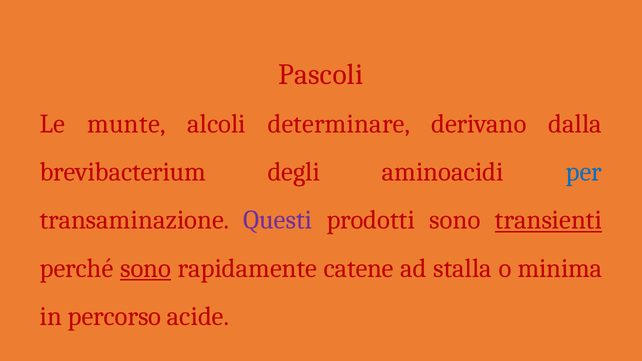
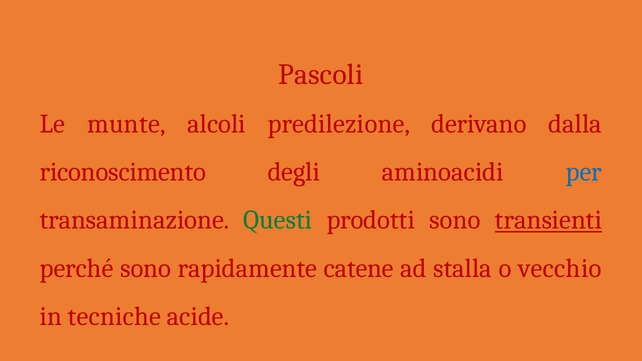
determinare: determinare -> predilezione (339, 124)
brevibacterium: brevibacterium -> riconoscimento (123, 172)
Questi colour: purple -> green (278, 220)
sono underline: present -> none (146, 268)
minima: minima -> vecchio (560, 268)
percorso: percorso -> tecniche (114, 316)
